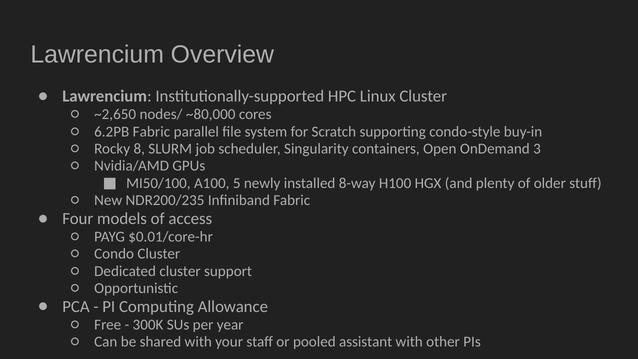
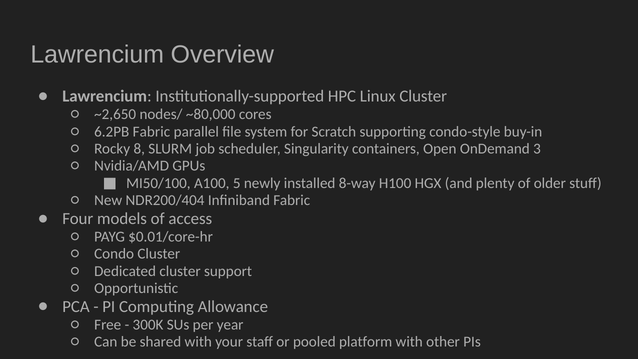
NDR200/235: NDR200/235 -> NDR200/404 (165, 200)
assistant: assistant -> platform (366, 342)
